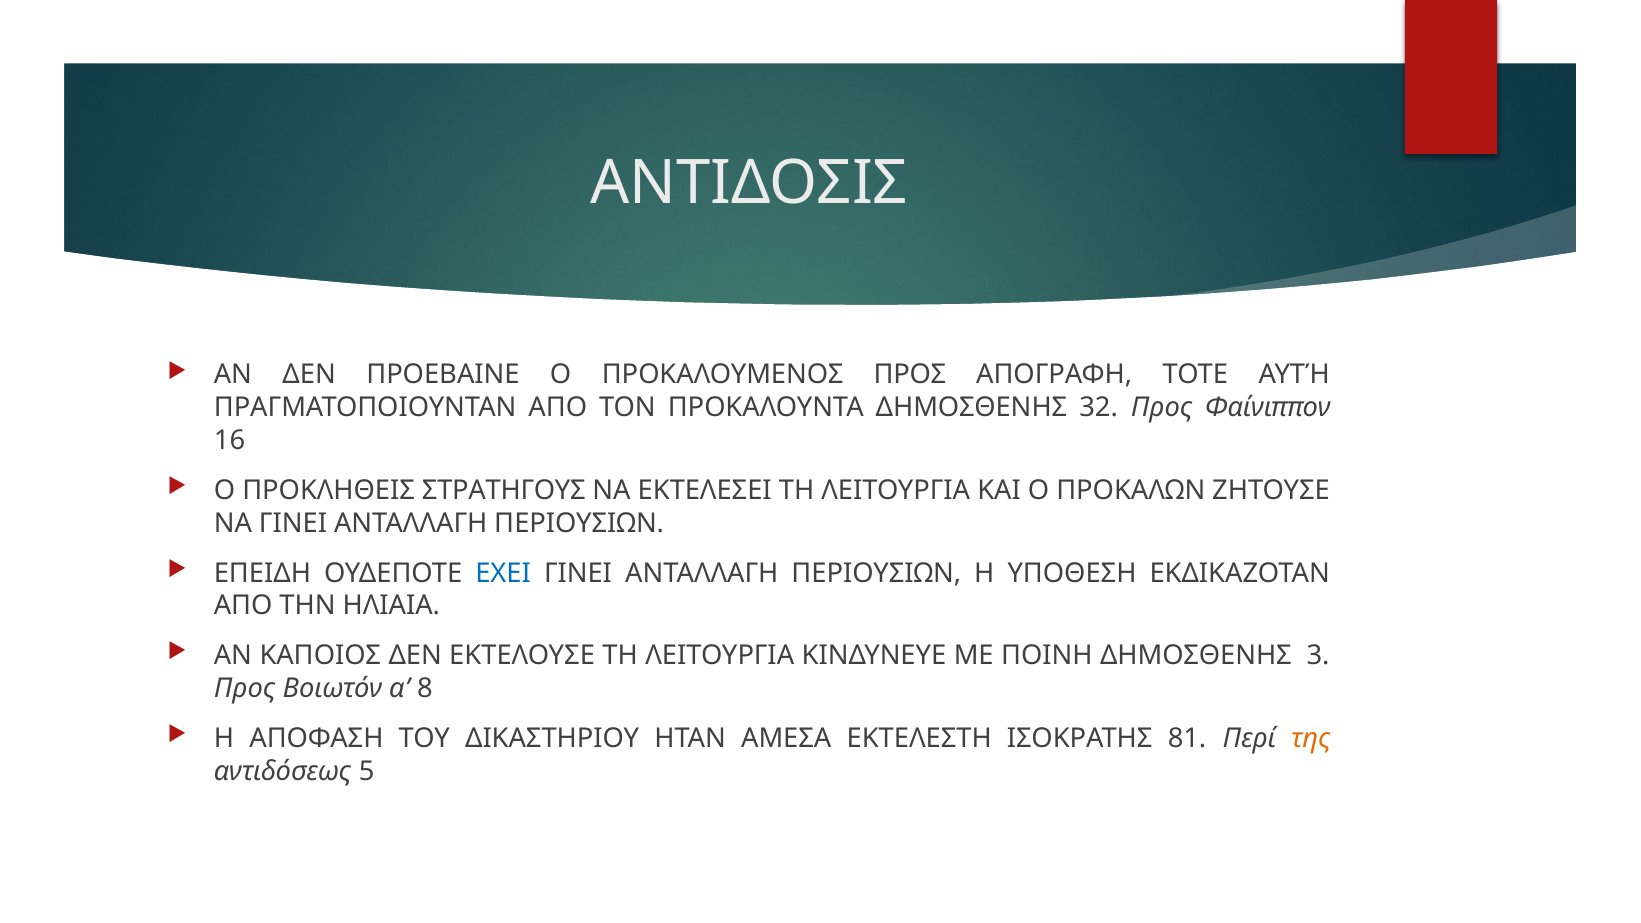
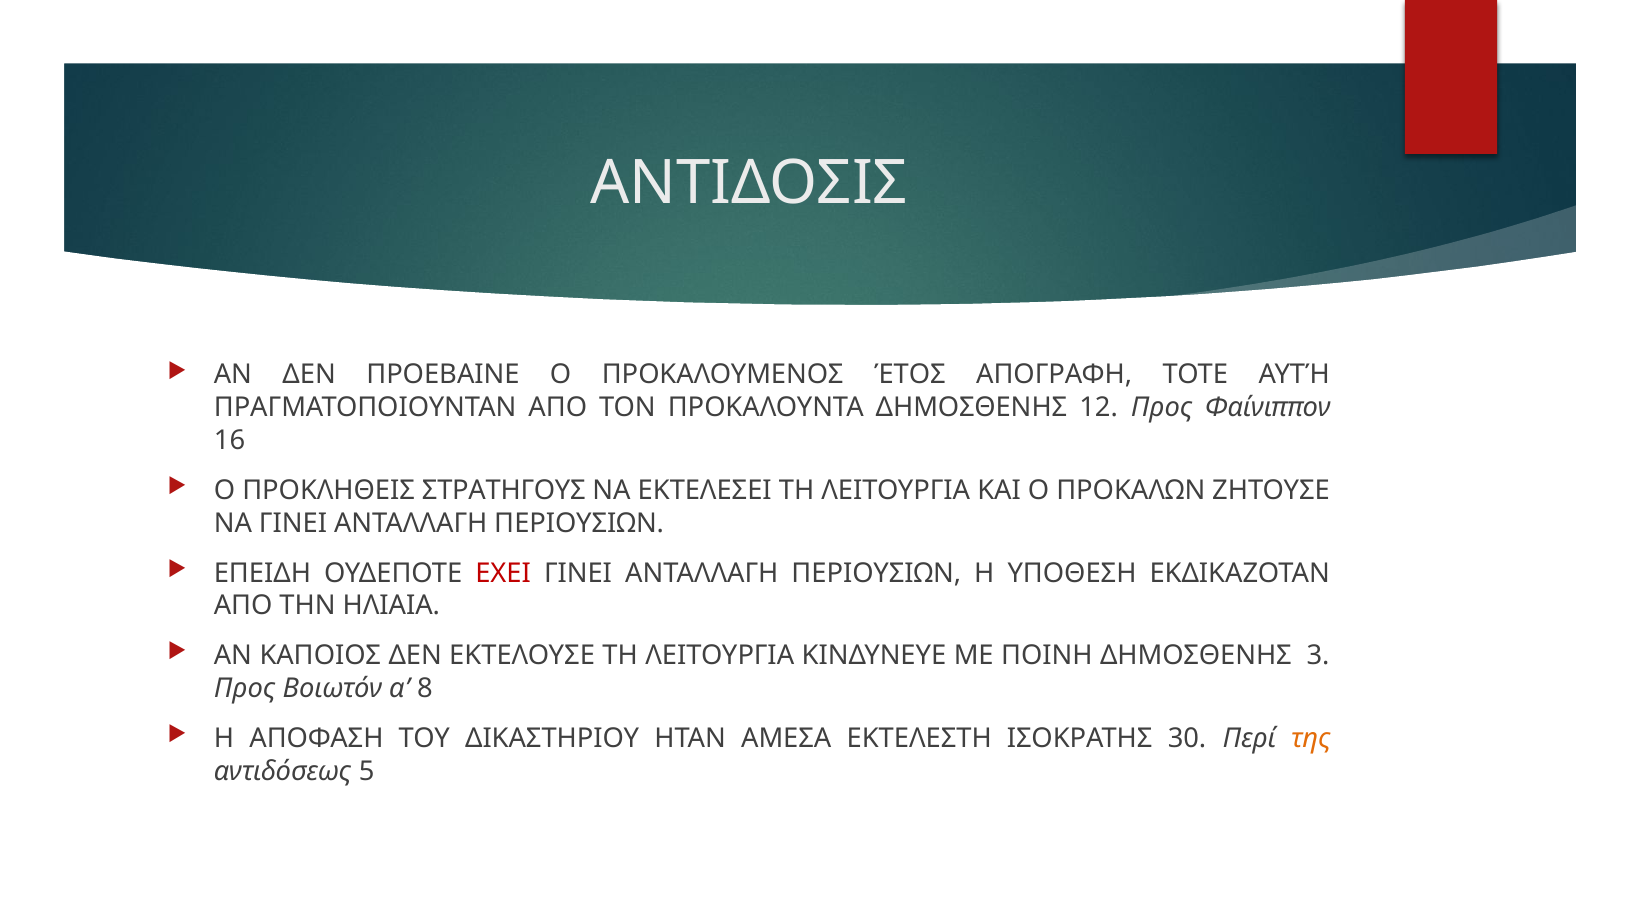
ΠΡΟΚΑΛΟΥΜΕΝΟΣ ΠΡΟΣ: ΠΡΟΣ -> ΈΤΟΣ (910, 375)
32: 32 -> 12 (1099, 408)
ΕΧΕΙ colour: blue -> red (503, 573)
81: 81 -> 30 (1187, 739)
